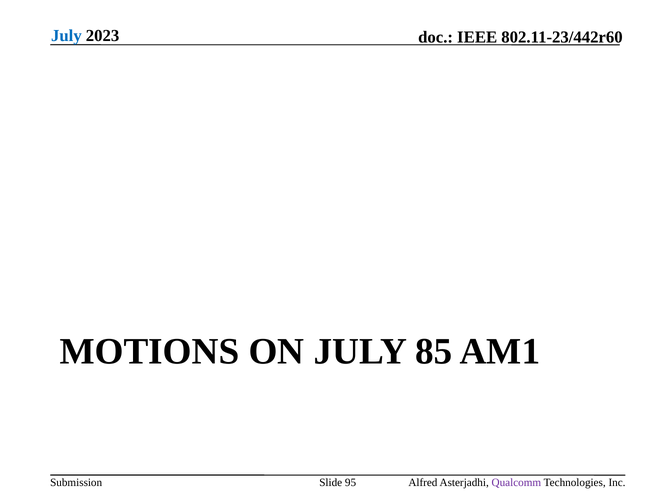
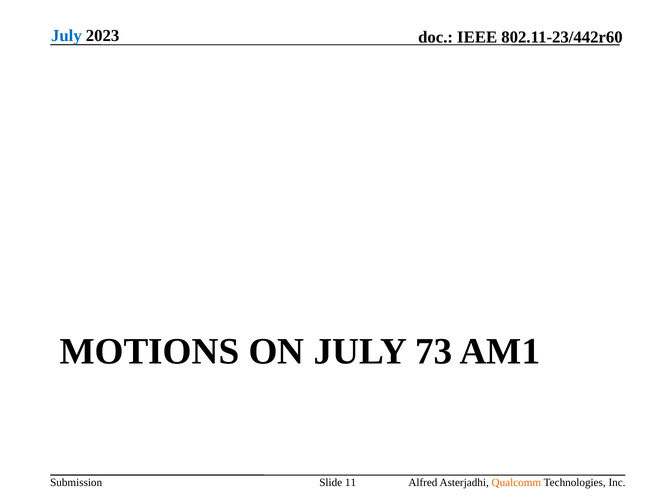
85: 85 -> 73 (434, 351)
95: 95 -> 11 (351, 482)
Qualcomm colour: purple -> orange (516, 482)
